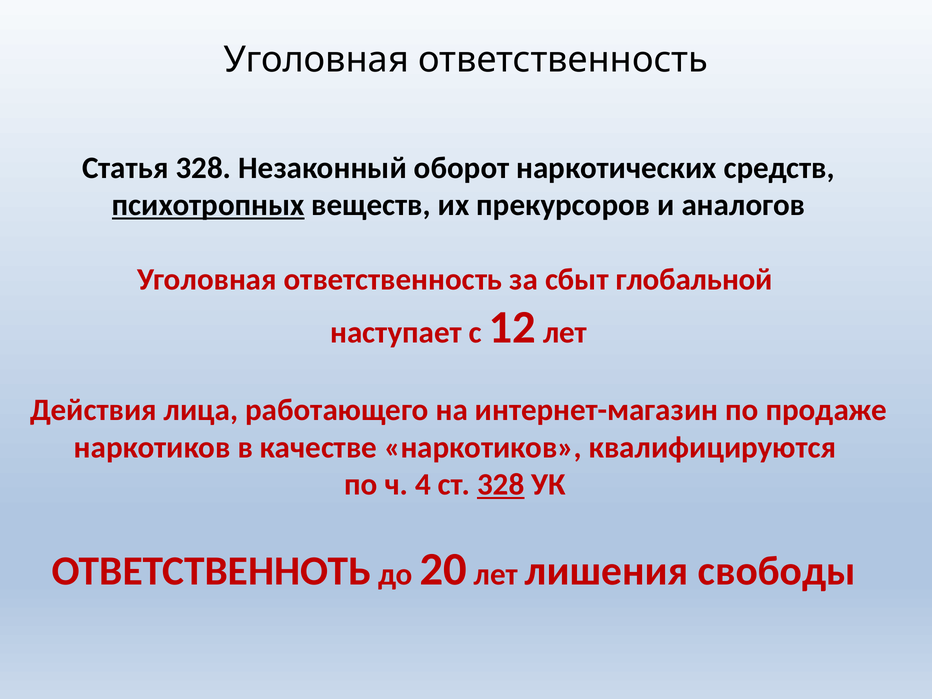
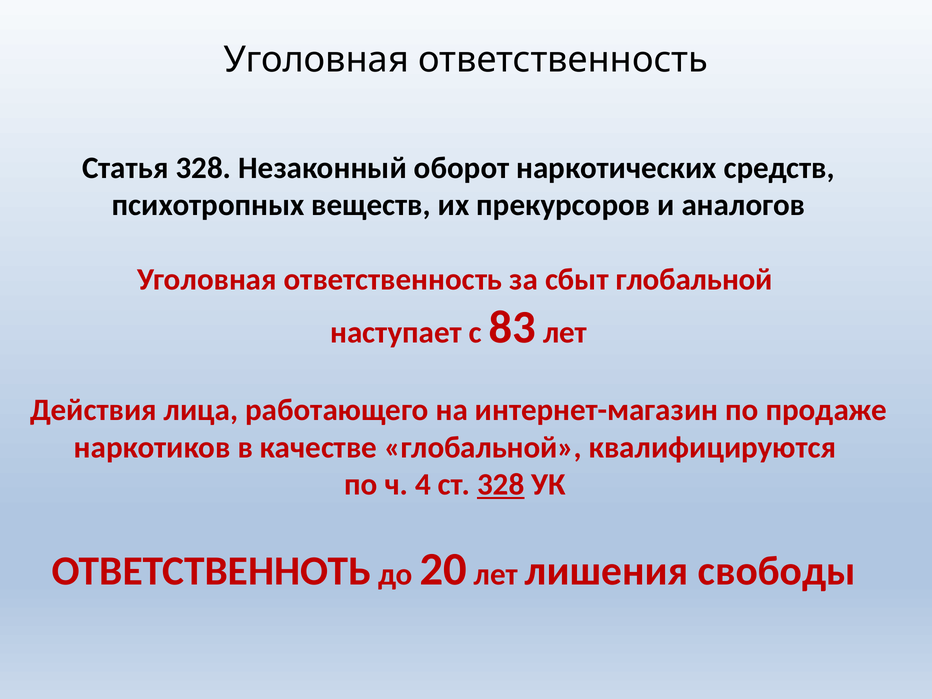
психотропных underline: present -> none (208, 205)
12: 12 -> 83 (512, 327)
качестве наркотиков: наркотиков -> глобальной (483, 447)
